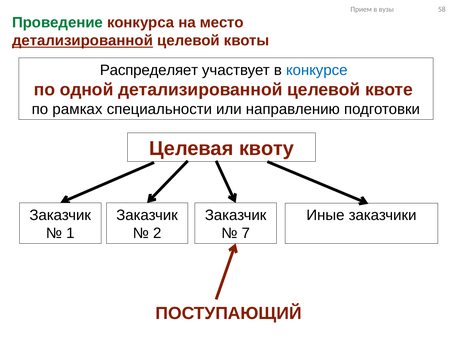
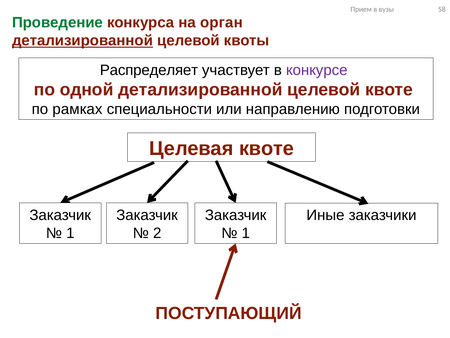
место: место -> орган (222, 23)
конкурсе colour: blue -> purple (317, 70)
Целевая квоту: квоту -> квоте (266, 148)
7: 7 -> 1 (246, 233)
